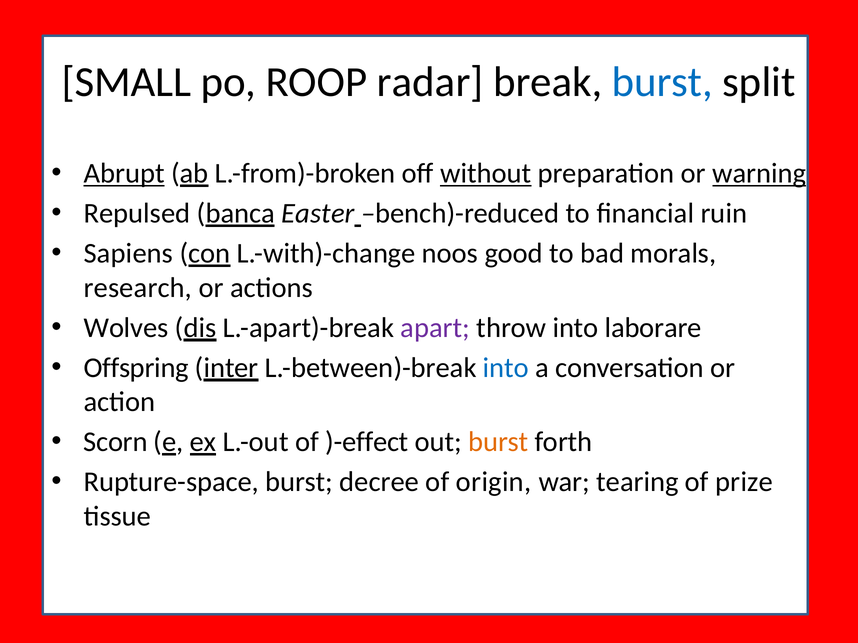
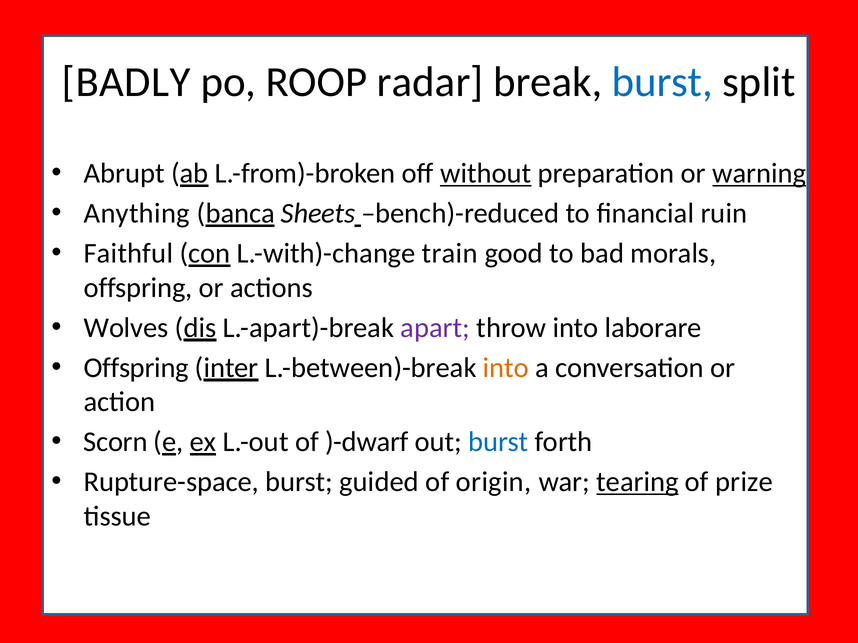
SMALL: SMALL -> BADLY (126, 82)
Abrupt underline: present -> none (124, 174)
Repulsed: Repulsed -> Anything (137, 214)
Easter: Easter -> Sheets (318, 214)
Sapiens: Sapiens -> Faithful (128, 254)
noos: noos -> train (450, 254)
research: research -> offspring (138, 288)
into colour: blue -> orange (506, 368)
)-effect: )-effect -> )-dwarf (367, 442)
burst colour: orange -> blue (498, 442)
decree: decree -> guided (379, 482)
tearing underline: none -> present (637, 482)
